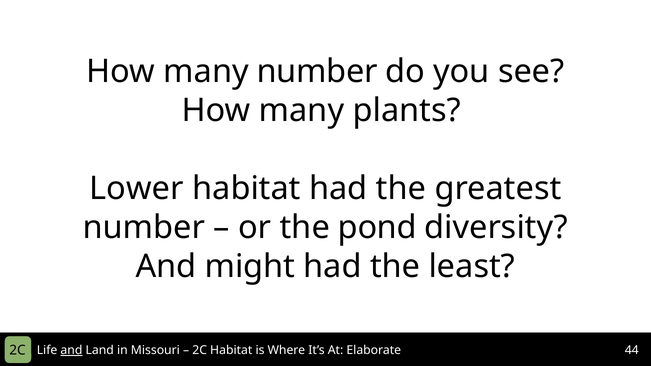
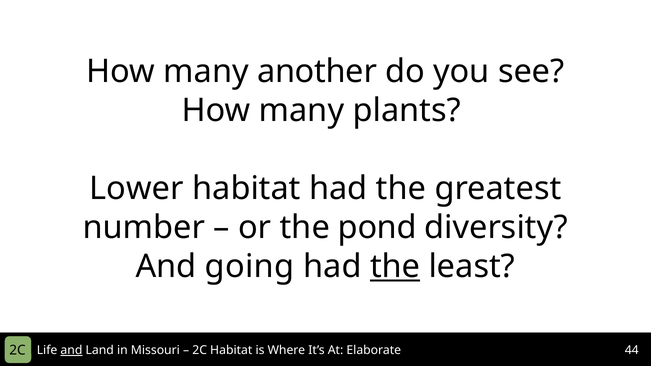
many number: number -> another (317, 71)
might: might -> going (250, 267)
the underline: none -> present (395, 267)
